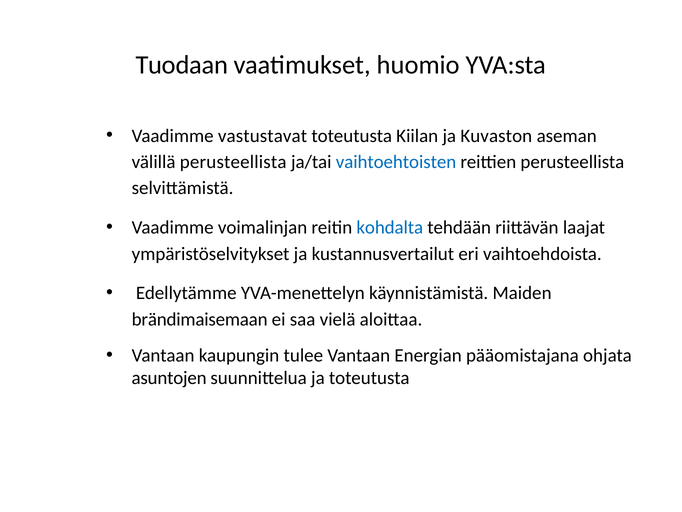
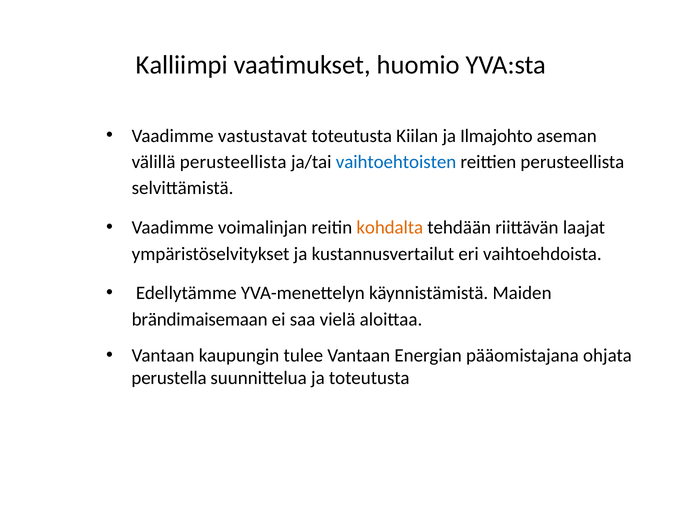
Tuodaan: Tuodaan -> Kalliimpi (182, 65)
Kuvaston: Kuvaston -> Ilmajohto (496, 136)
kohdalta colour: blue -> orange (390, 227)
asuntojen: asuntojen -> perustella (169, 378)
